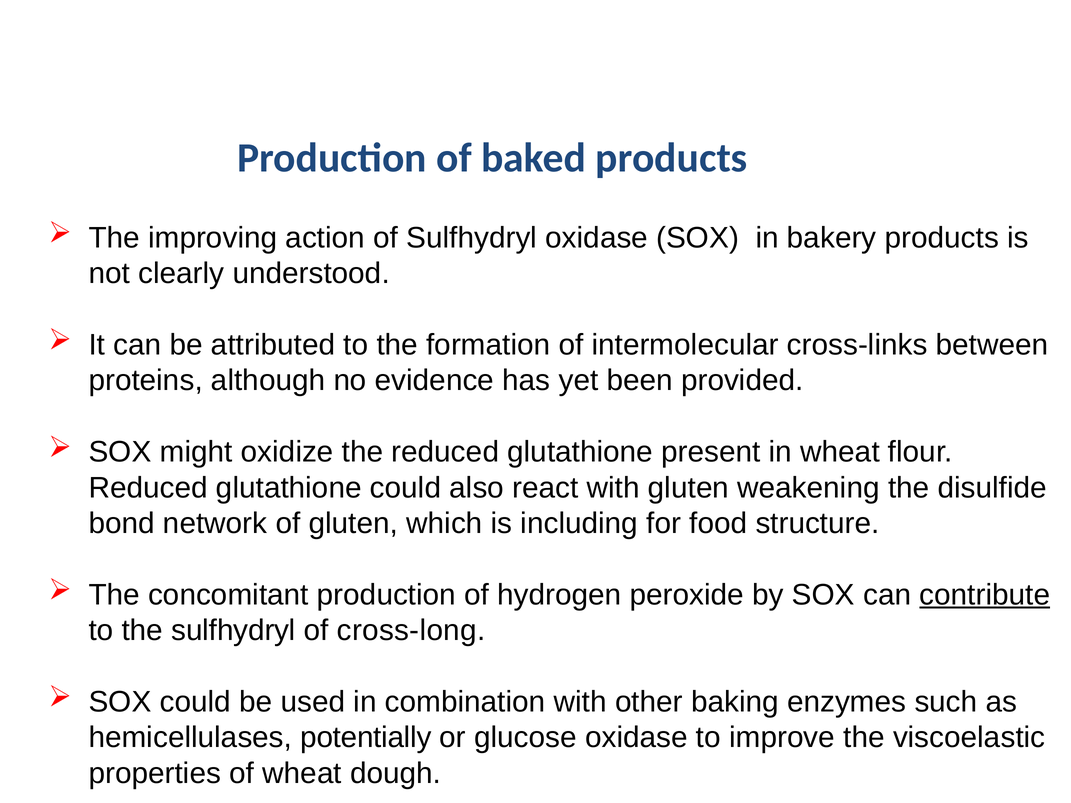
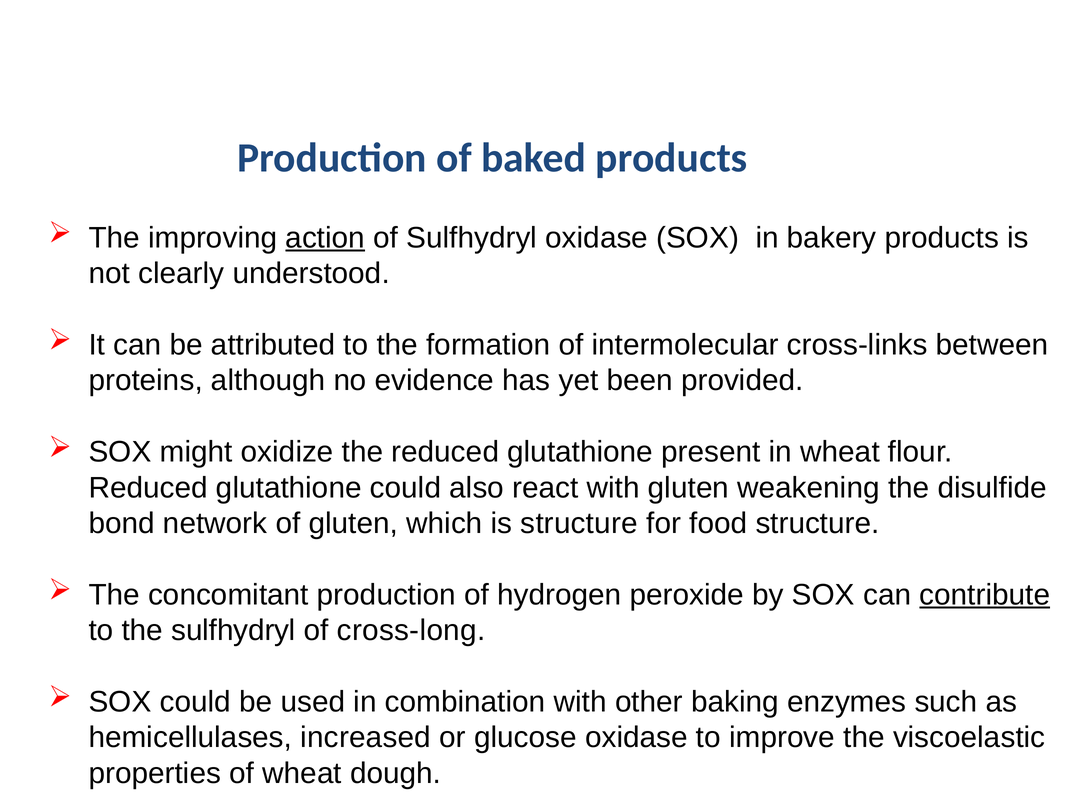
action underline: none -> present (325, 238)
is including: including -> structure (579, 524)
potentially: potentially -> increased (366, 738)
